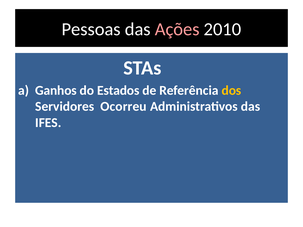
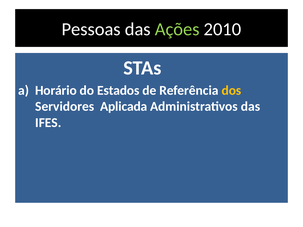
Ações colour: pink -> light green (177, 29)
Ganhos: Ganhos -> Horário (56, 90)
Ocorreu: Ocorreu -> Aplicada (124, 107)
